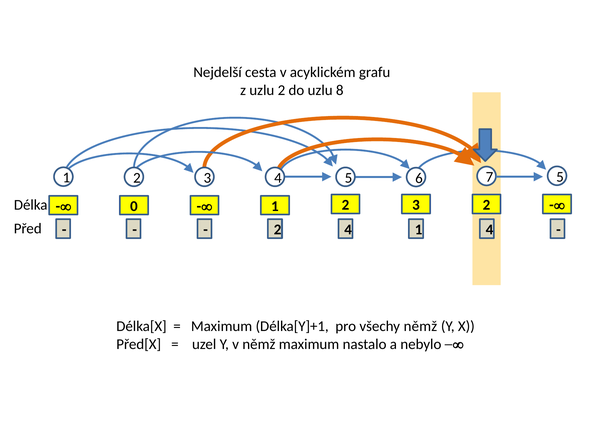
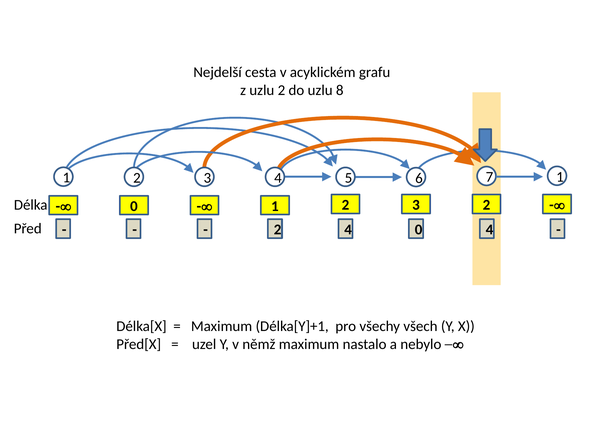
6 5: 5 -> 1 (560, 177)
4 1: 1 -> 0 (419, 230)
všechy němž: němž -> všech (420, 326)
